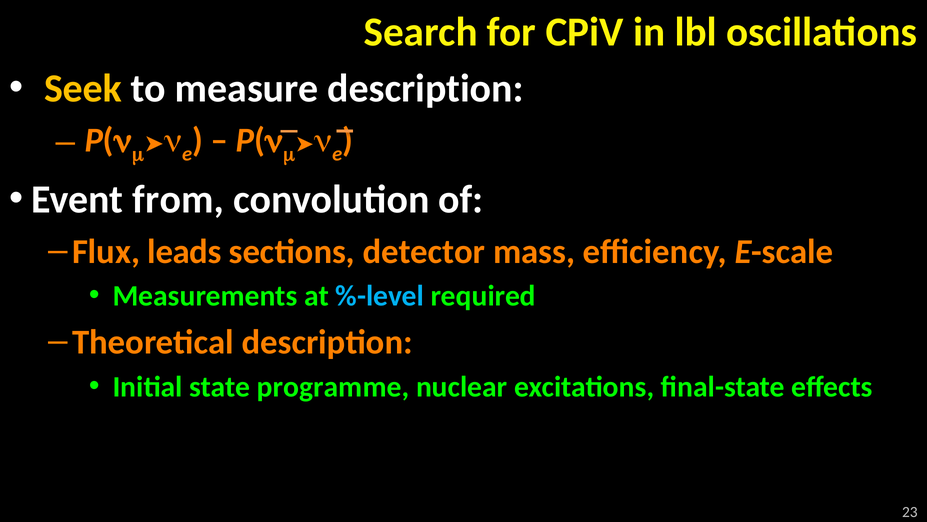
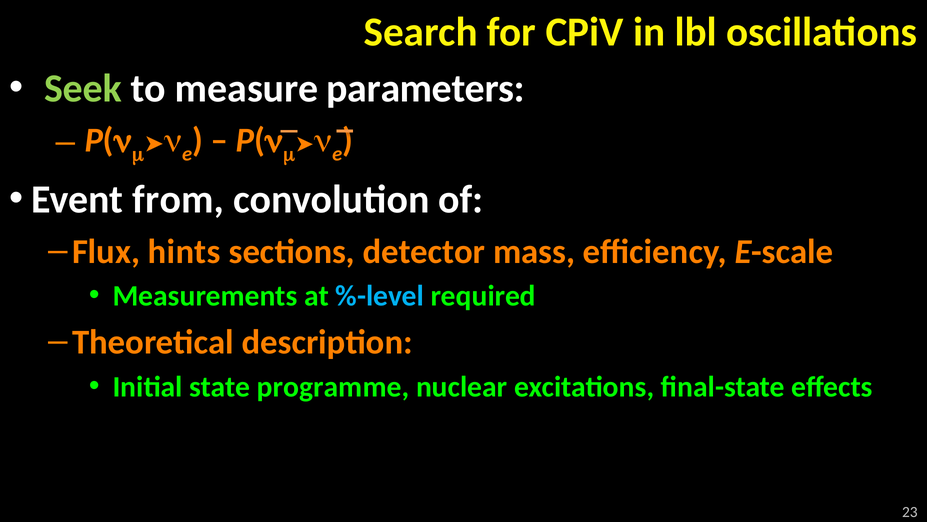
Seek colour: yellow -> light green (83, 88)
measure description: description -> parameters (426, 88)
leads: leads -> hints (184, 251)
